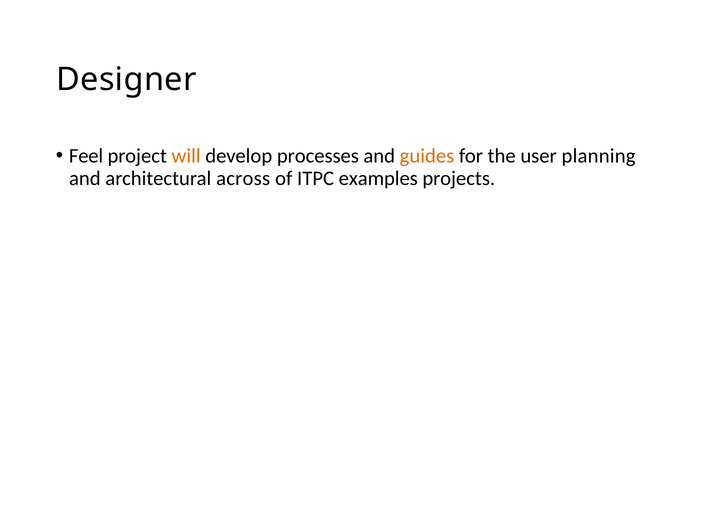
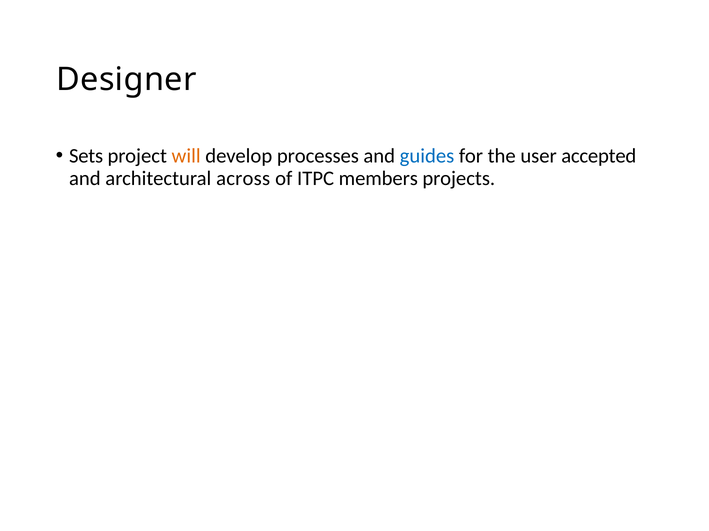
Feel: Feel -> Sets (86, 156)
guides colour: orange -> blue (427, 156)
planning: planning -> accepted (599, 156)
examples: examples -> members (378, 178)
